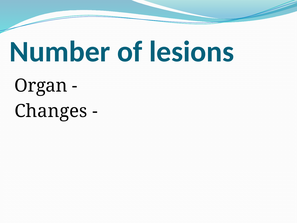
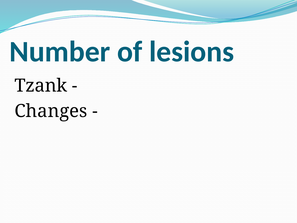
Organ: Organ -> Tzank (41, 86)
